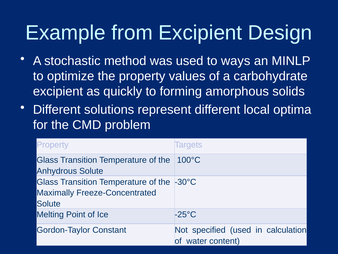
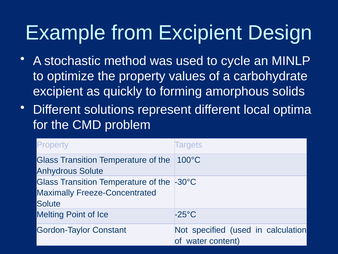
ways: ways -> cycle (236, 61)
